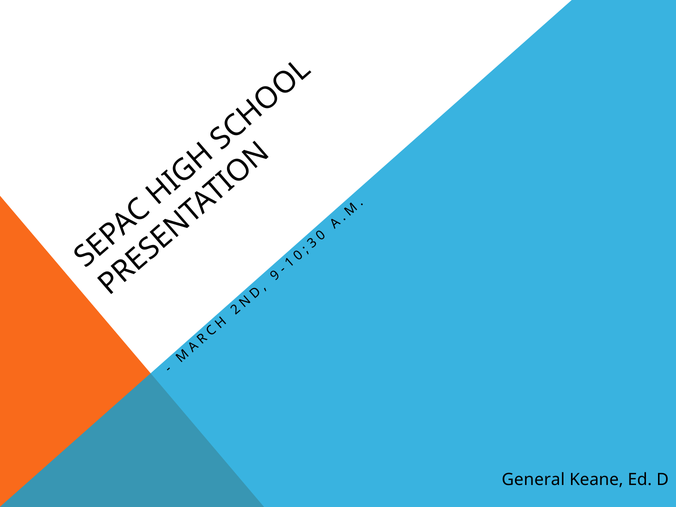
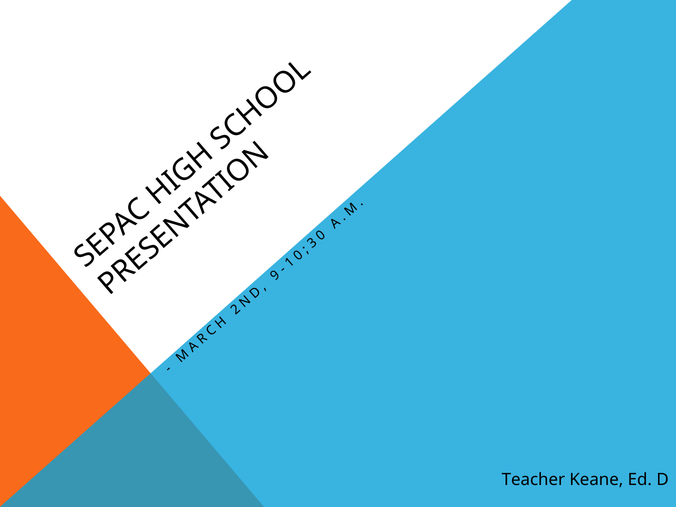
General: General -> Teacher (533, 480)
